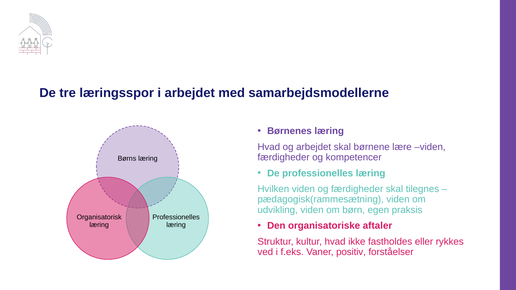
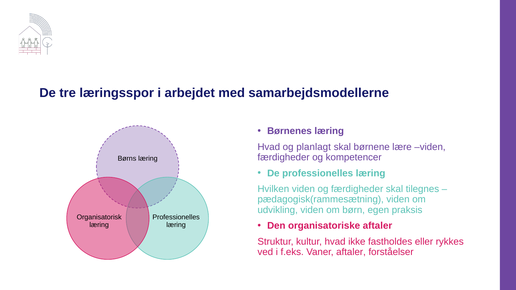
og arbejdet: arbejdet -> planlagt (314, 147)
Vaner positiv: positiv -> aftaler (351, 252)
